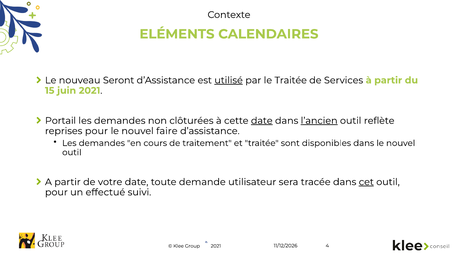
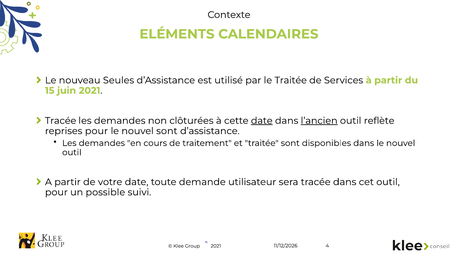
Seront: Seront -> Seules (119, 80)
utilisé underline: present -> none (229, 80)
Portail: Portail -> Tracée (61, 121)
nouvel faire: faire -> sont (167, 131)
cet underline: present -> none (366, 182)
effectué: effectué -> possible (105, 193)
